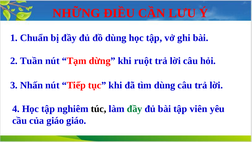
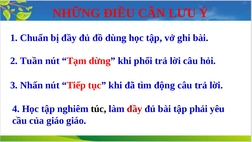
ruột: ruột -> phổi (143, 61)
tìm dùng: dùng -> động (165, 85)
đầy colour: green -> red (135, 109)
viên: viên -> phải (199, 109)
